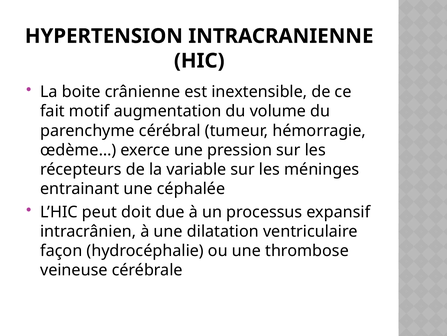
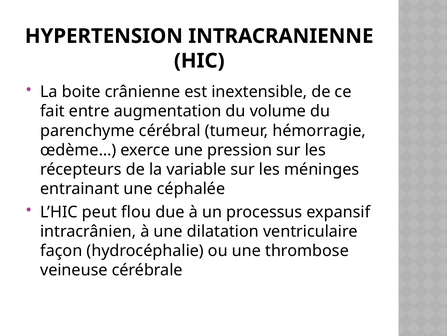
motif: motif -> entre (89, 111)
doit: doit -> flou (136, 212)
